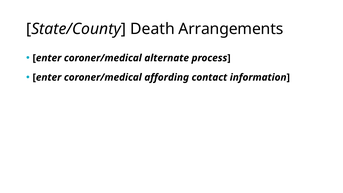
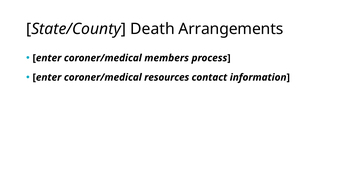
alternate: alternate -> members (167, 58)
affording: affording -> resources (167, 77)
